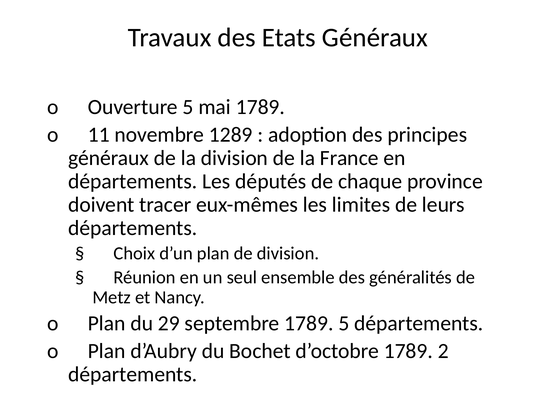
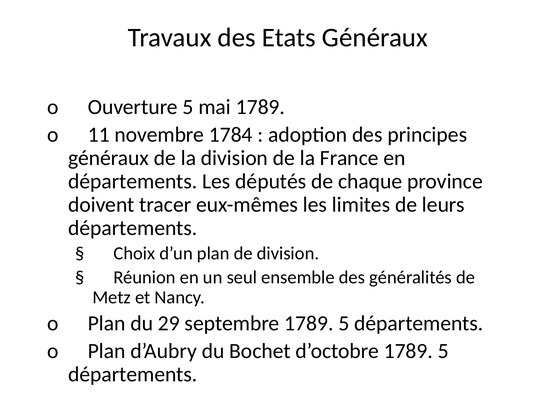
1289: 1289 -> 1784 (231, 135)
d’octobre 1789 2: 2 -> 5 (443, 351)
